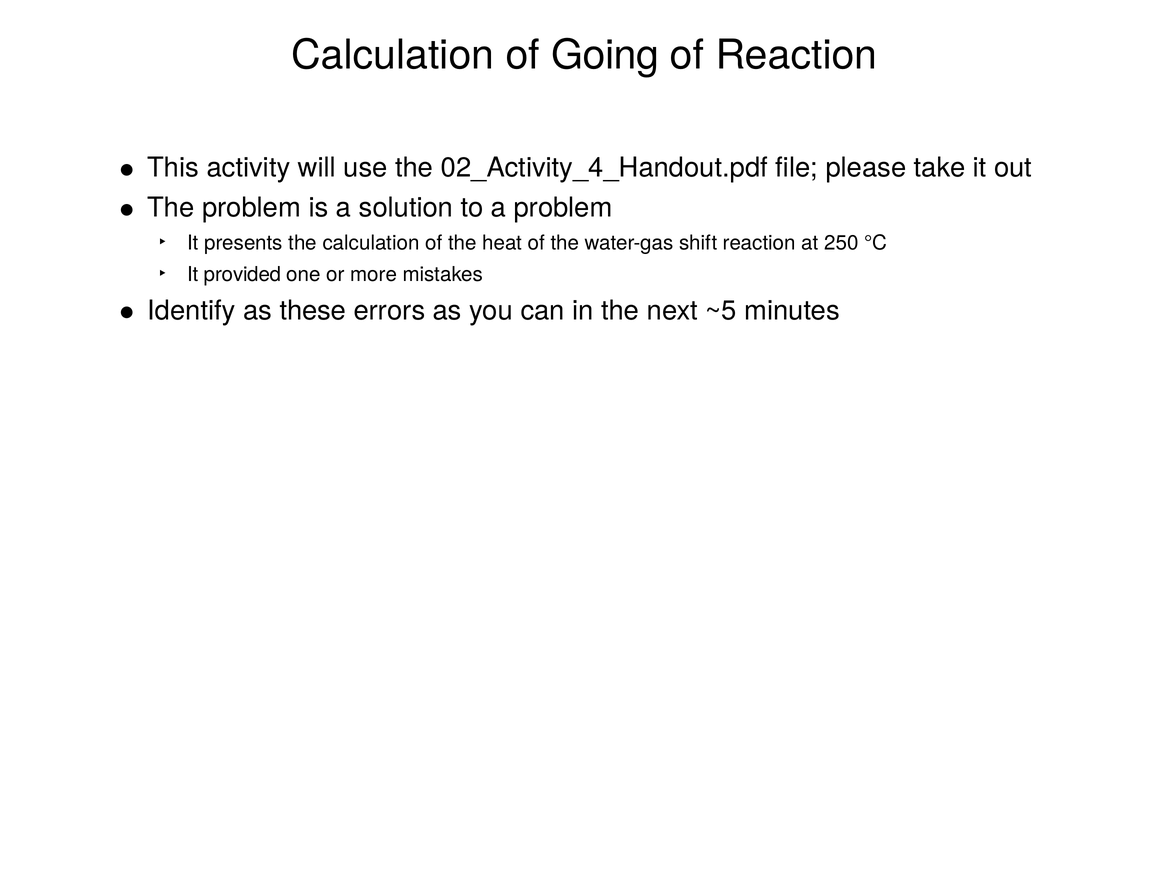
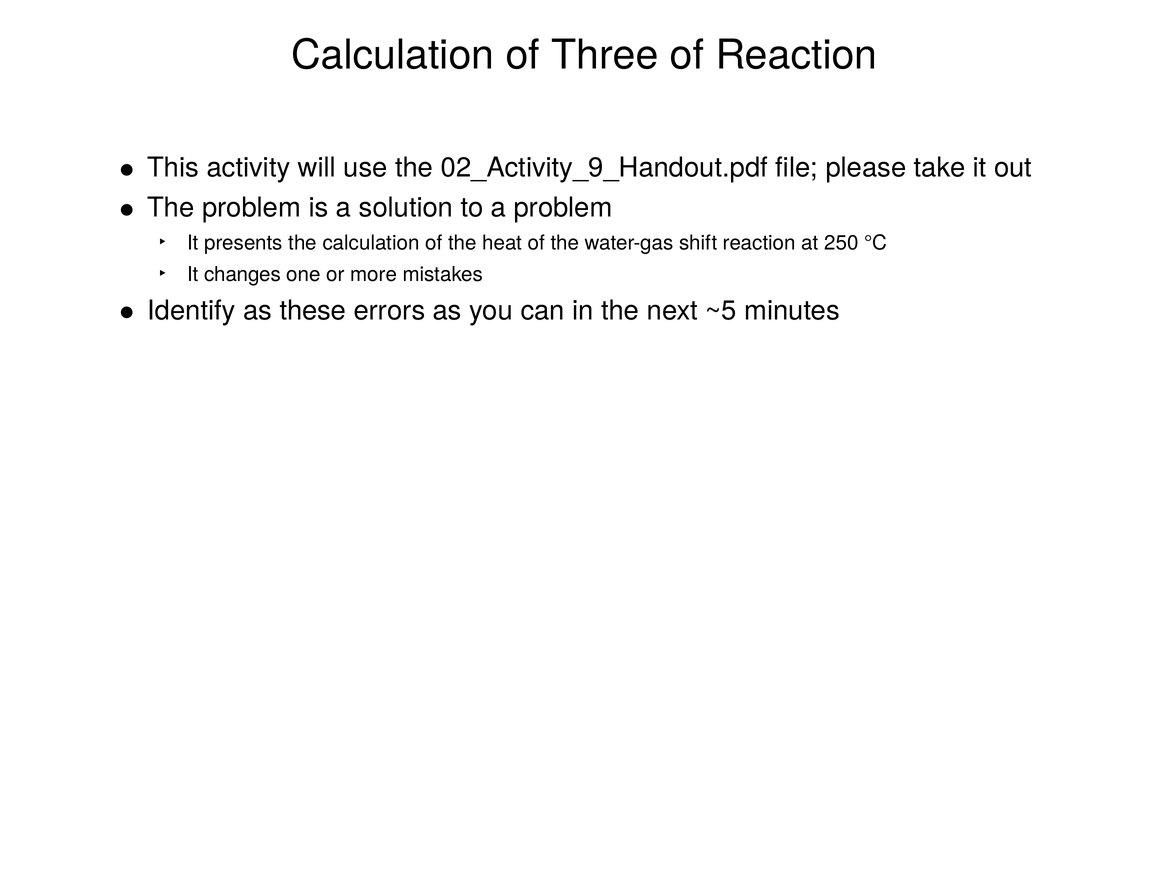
Going: Going -> Three (605, 55)
02_Activity_4_Handout.pdf: 02_Activity_4_Handout.pdf -> 02_Activity_9_Handout.pdf (604, 168)
provided: provided -> changes (243, 274)
